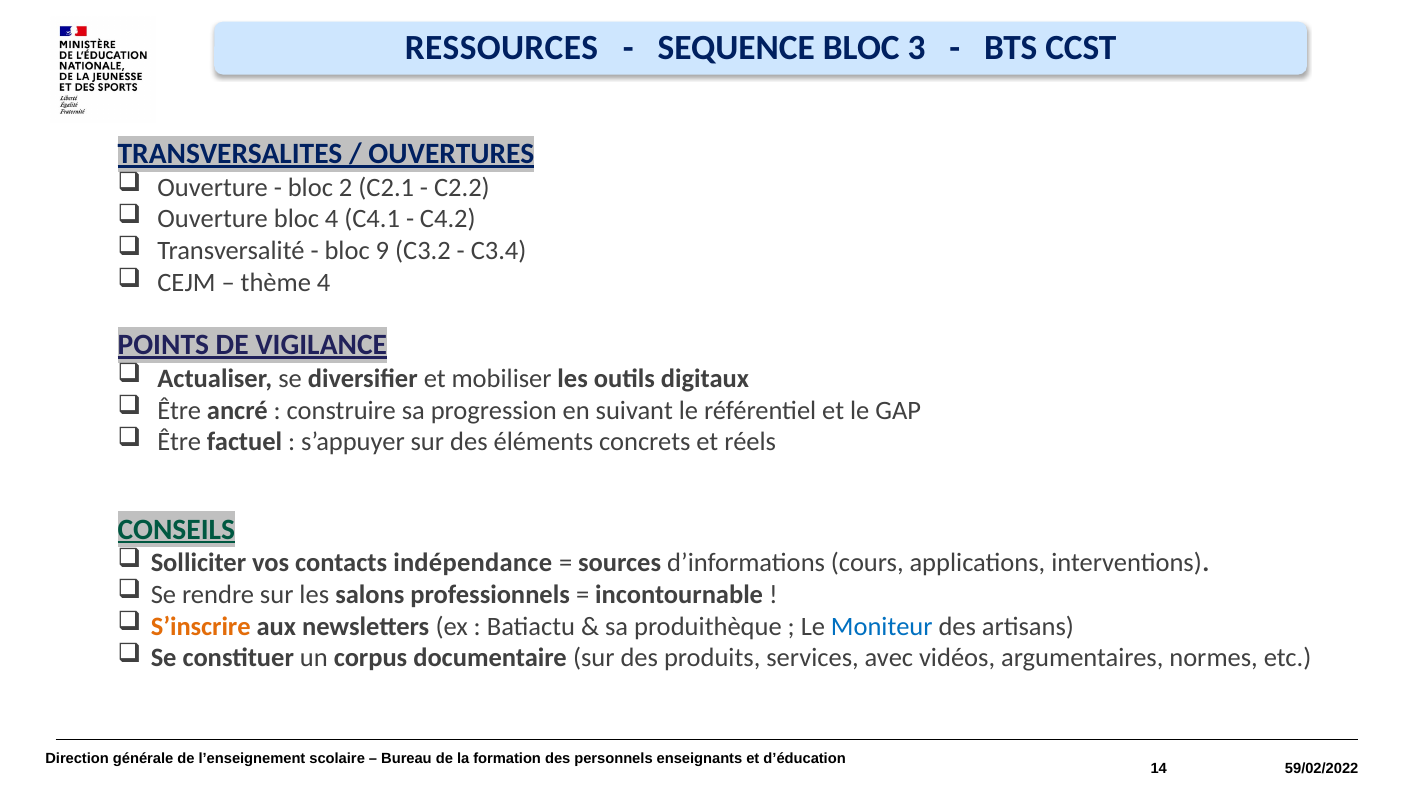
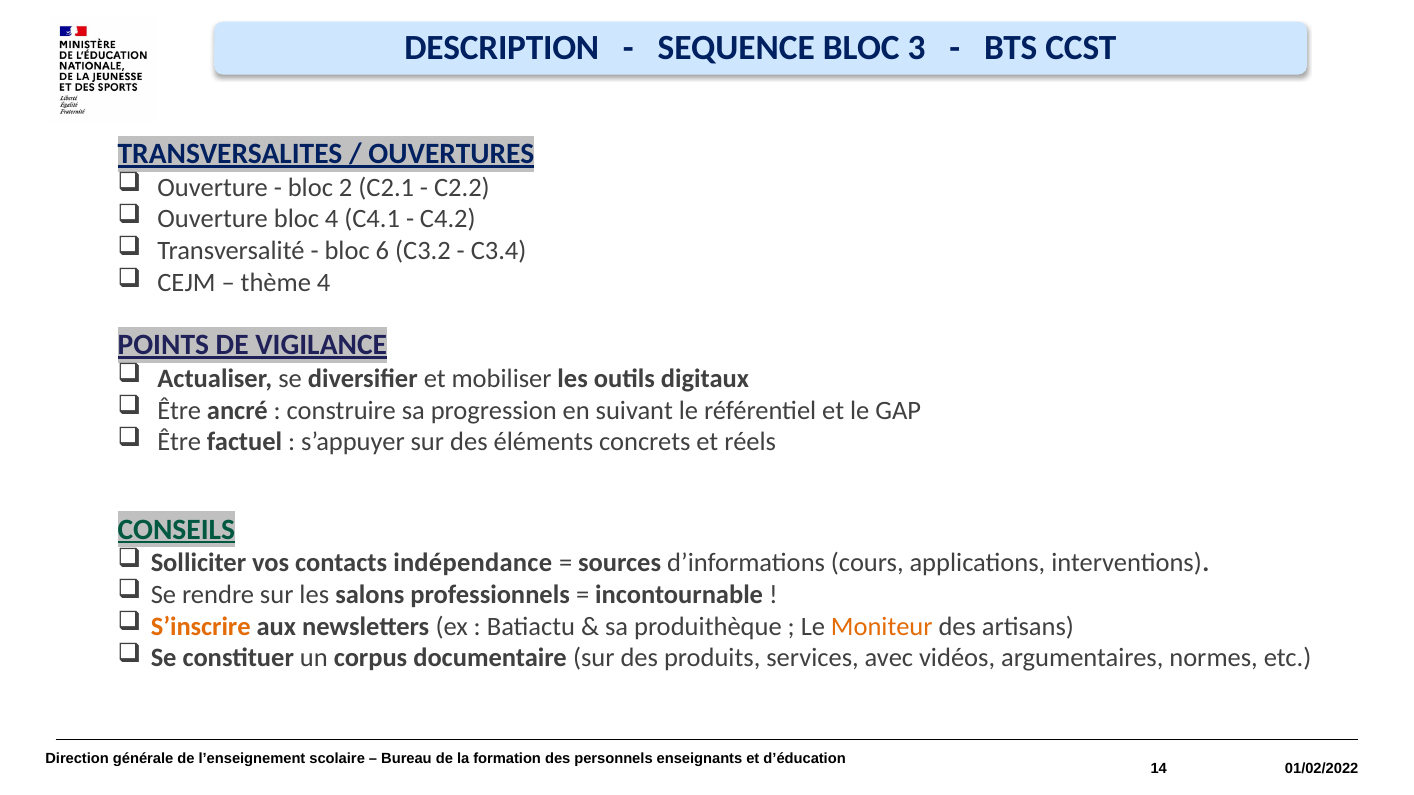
RESSOURCES: RESSOURCES -> DESCRIPTION (502, 48)
9: 9 -> 6 (382, 251)
Moniteur colour: blue -> orange (882, 627)
59/02/2022: 59/02/2022 -> 01/02/2022 (1322, 769)
